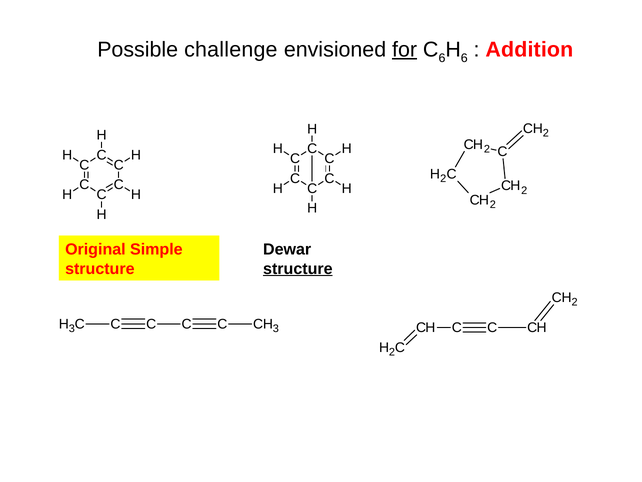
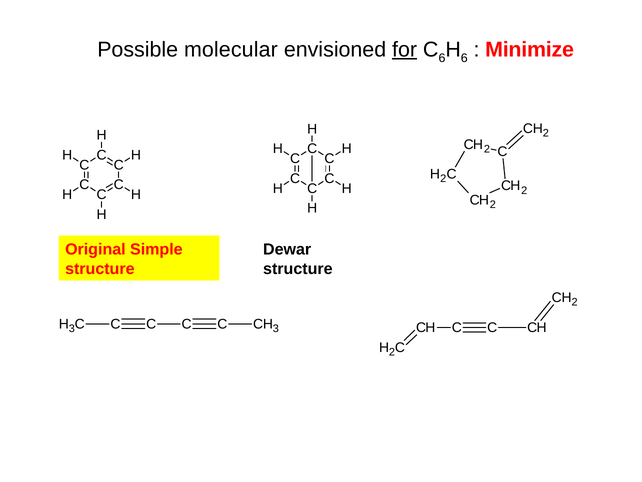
challenge: challenge -> molecular (231, 50)
Addition: Addition -> Minimize (530, 50)
structure underline: present -> none (298, 269)
